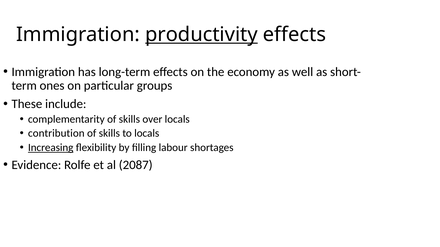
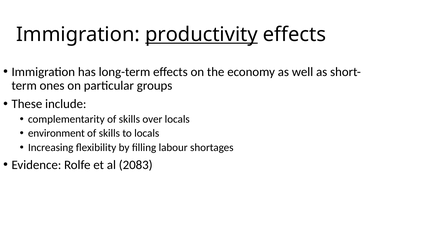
contribution: contribution -> environment (56, 134)
Increasing underline: present -> none (51, 148)
2087: 2087 -> 2083 (136, 165)
